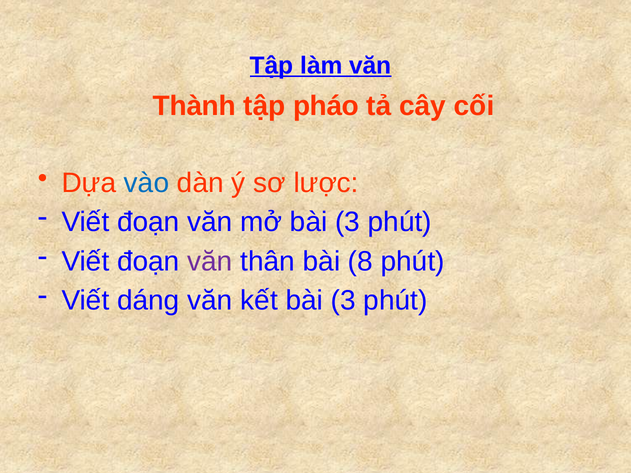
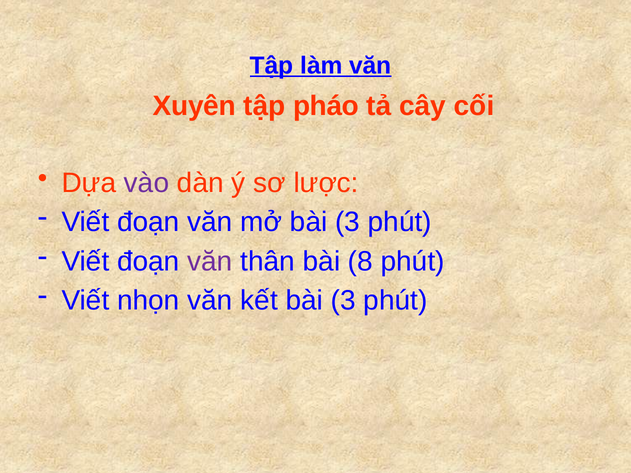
Thành: Thành -> Xuyên (194, 106)
vào colour: blue -> purple (147, 183)
dáng: dáng -> nhọn (148, 301)
